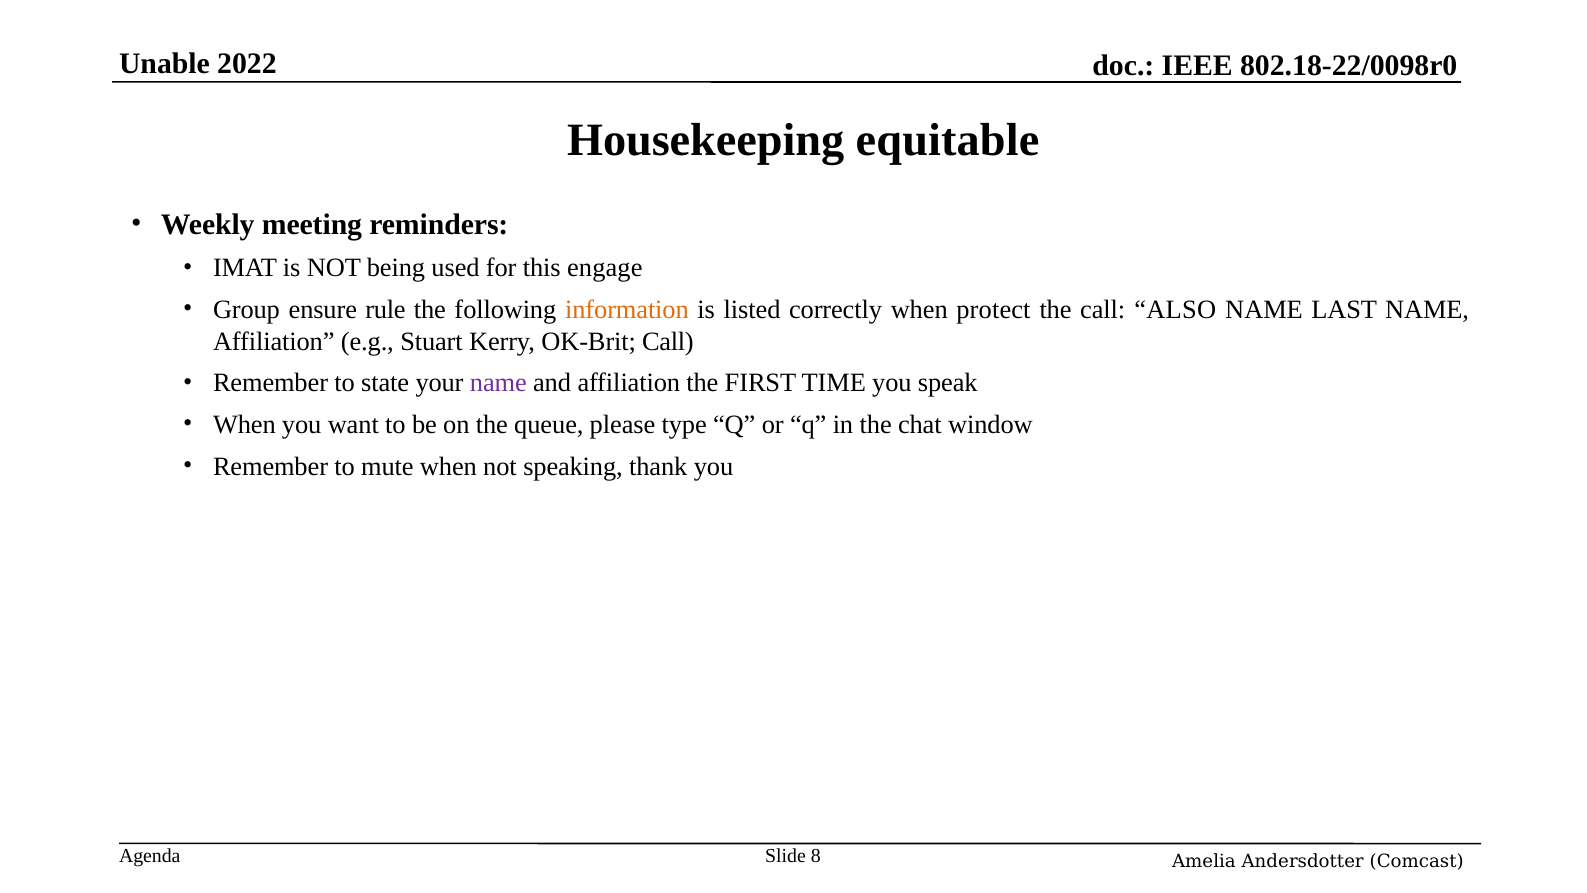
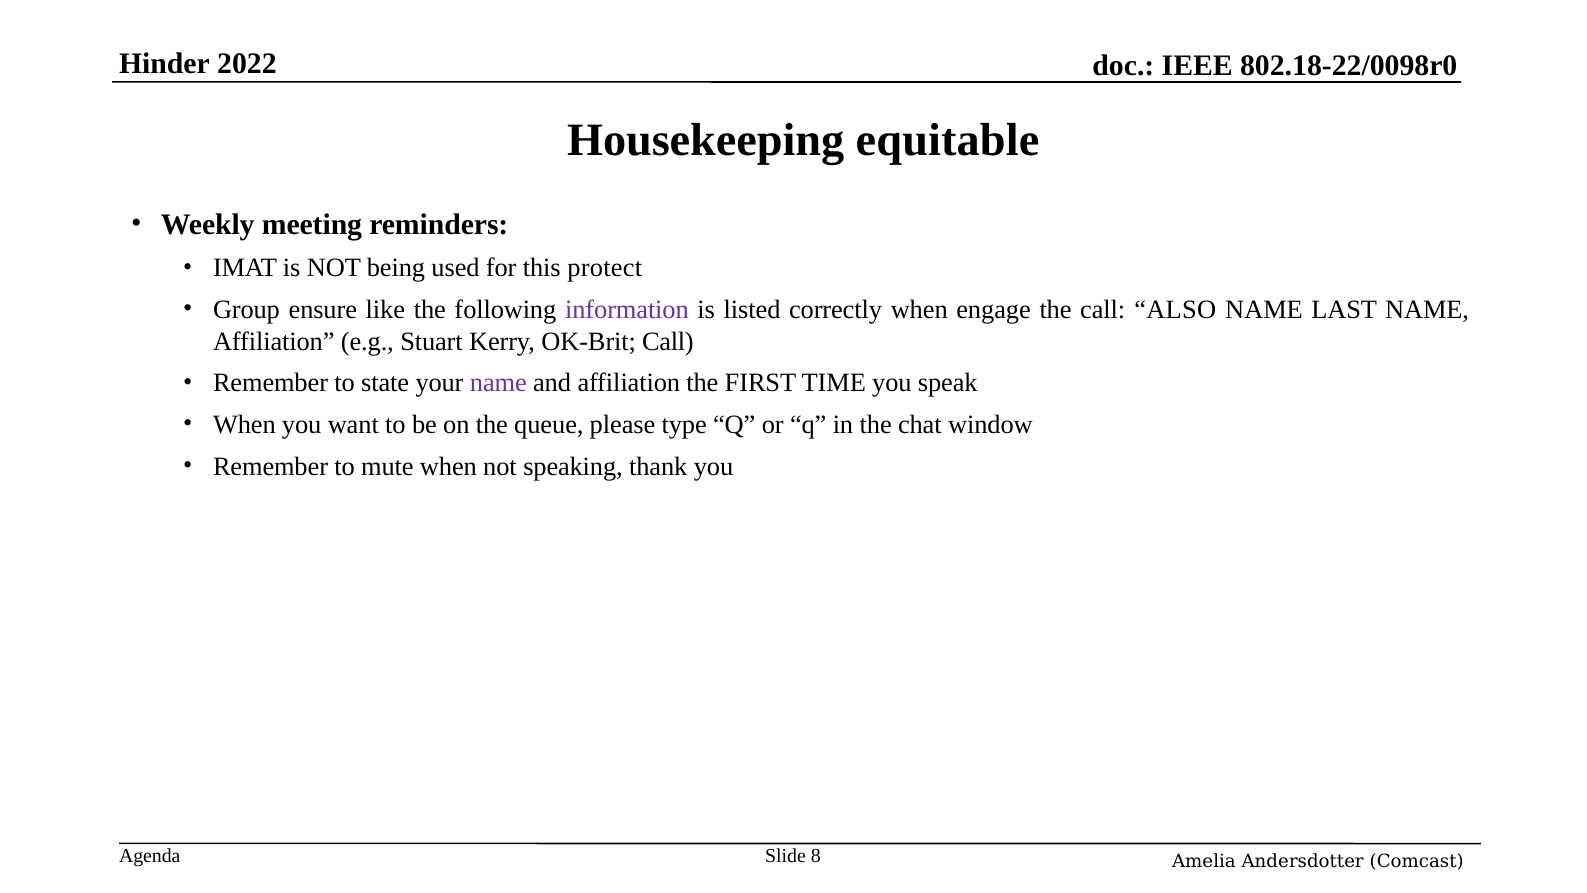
Unable: Unable -> Hinder (164, 63)
engage: engage -> protect (605, 268)
rule: rule -> like (385, 310)
information colour: orange -> purple (627, 310)
protect: protect -> engage (994, 310)
